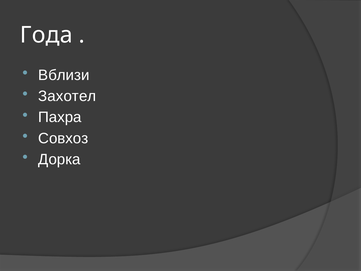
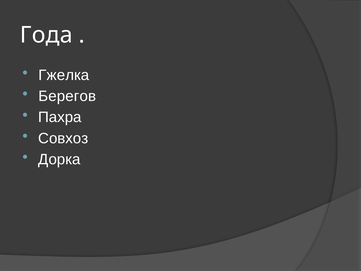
Вблизи: Вблизи -> Гжелка (64, 75)
Захотел: Захотел -> Берегов (67, 96)
